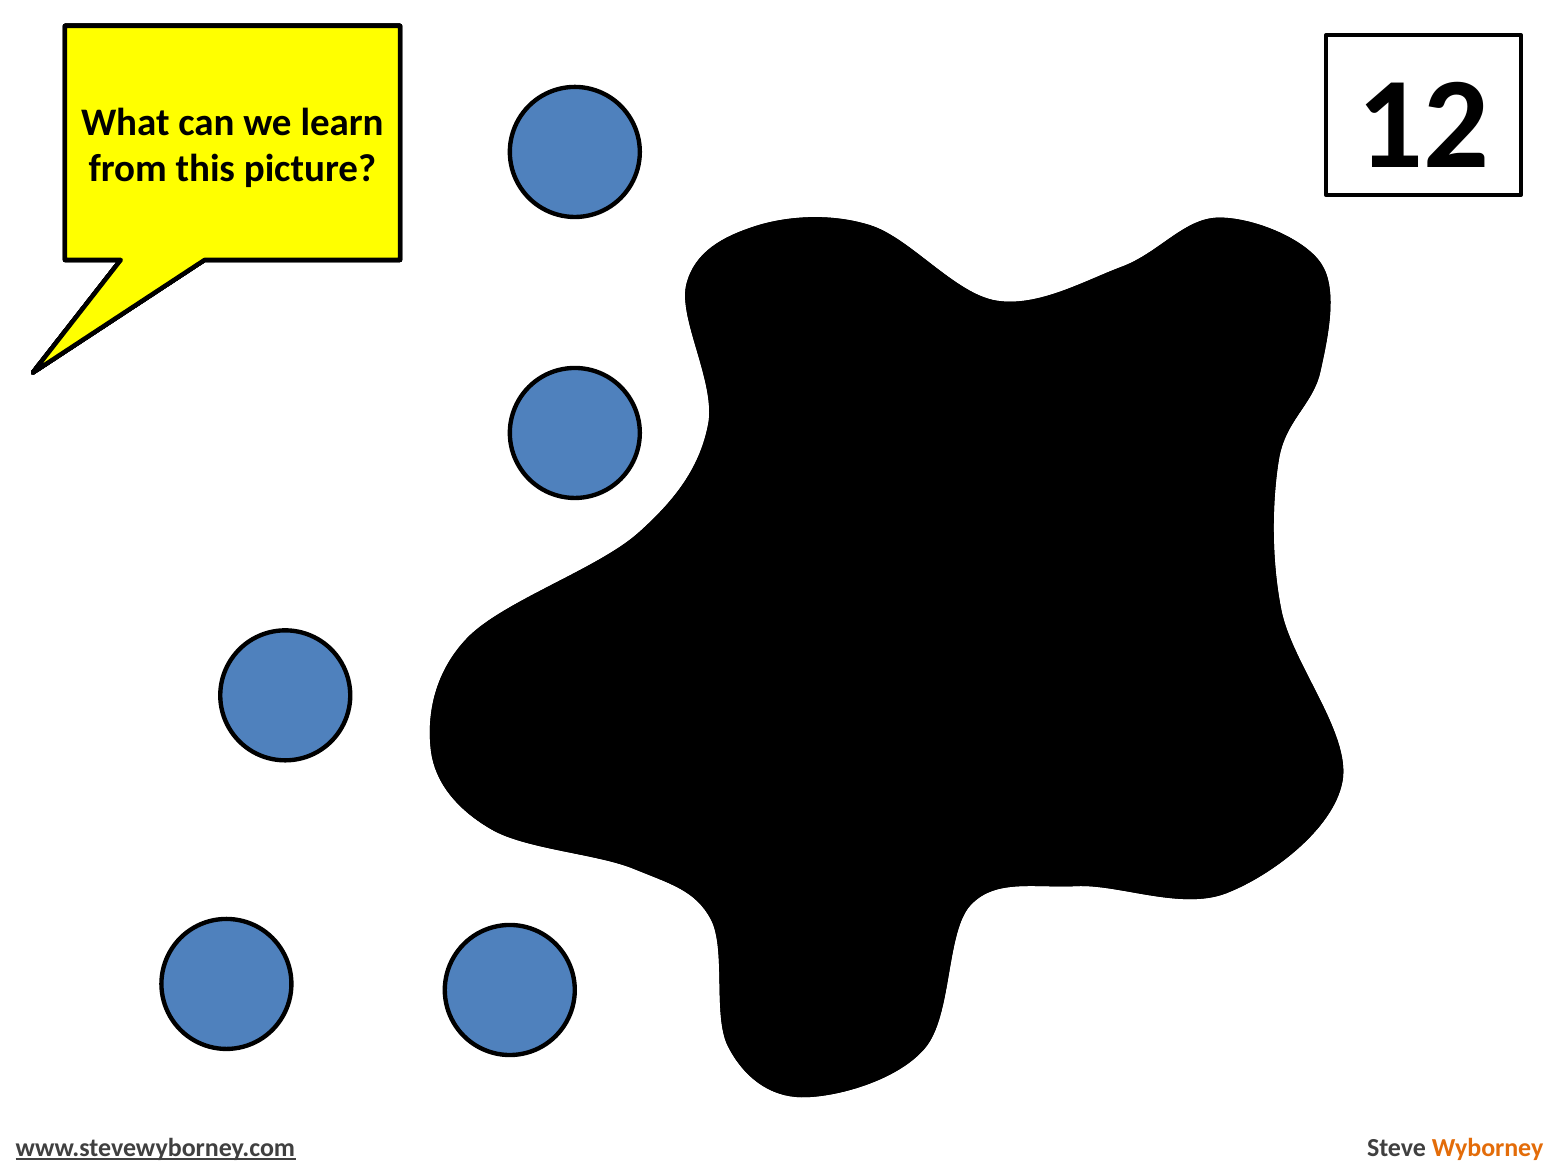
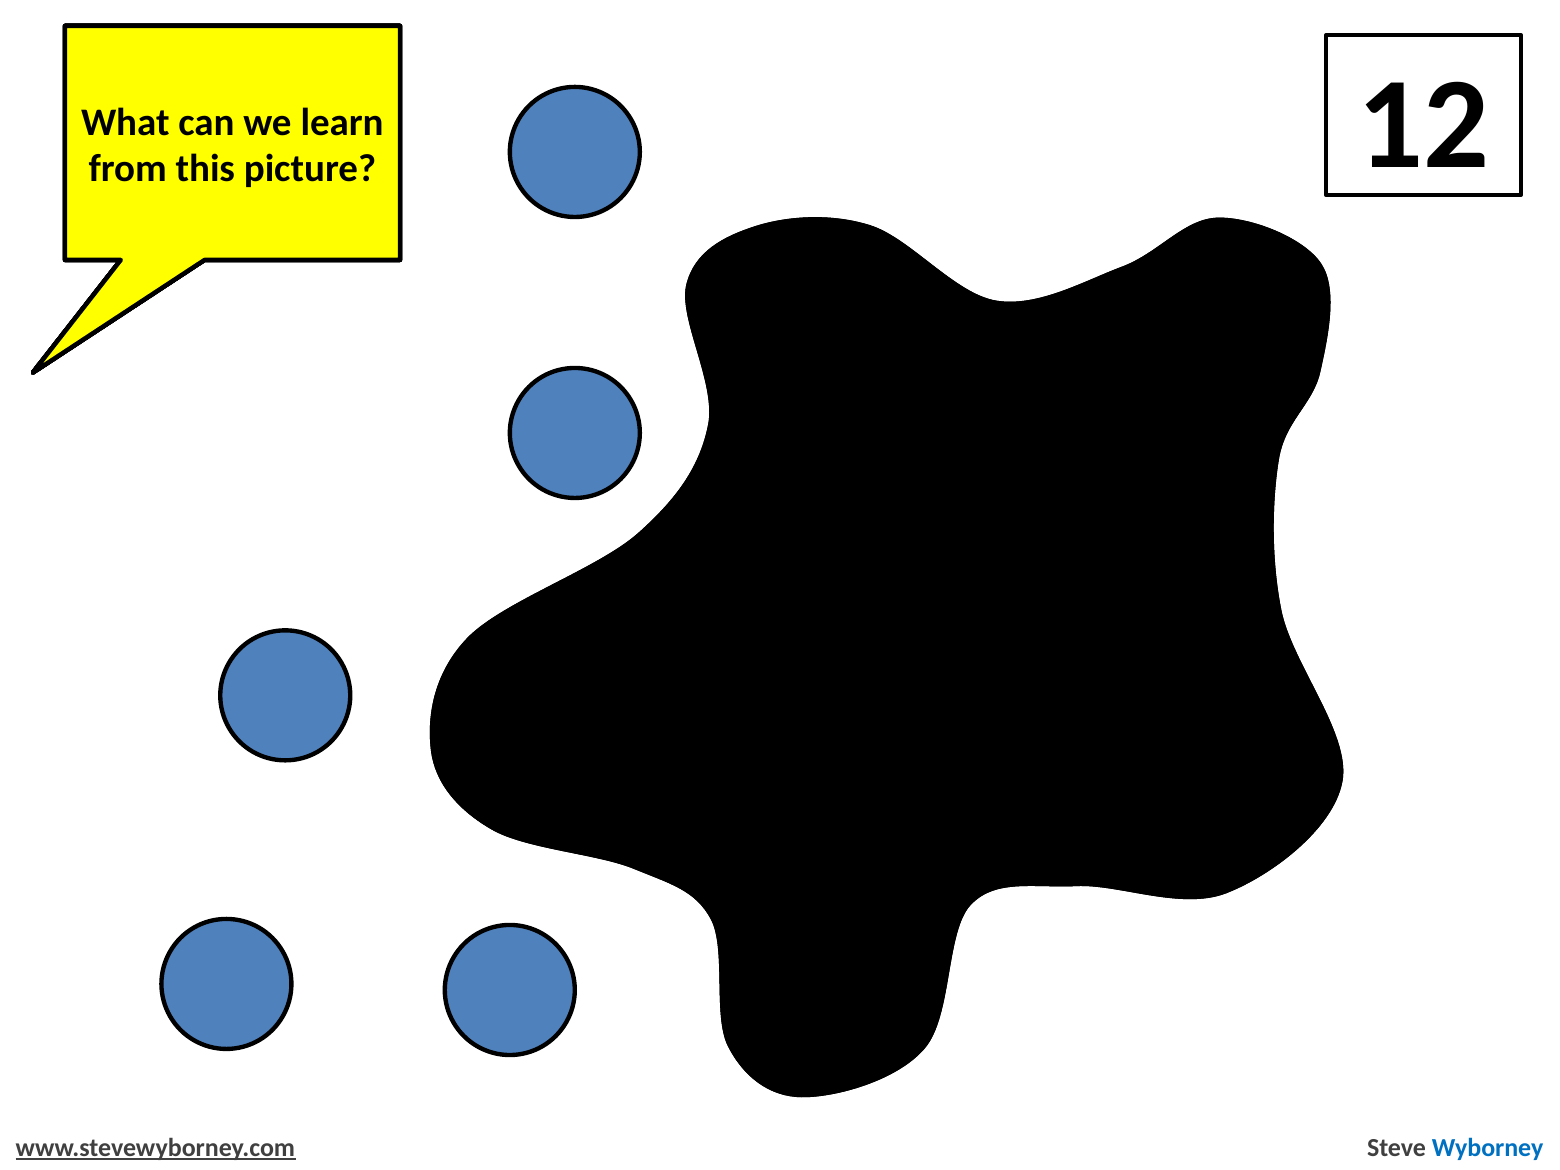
Wyborney colour: orange -> blue (1488, 1148)
